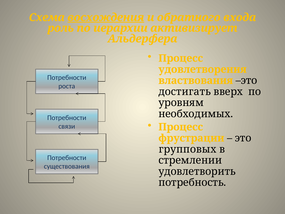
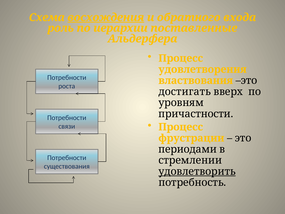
активизирует: активизирует -> поставленные (194, 28)
необходимых: необходимых -> причастности (196, 114)
групповых: групповых -> периодами (188, 149)
удовлетворить underline: none -> present (197, 171)
